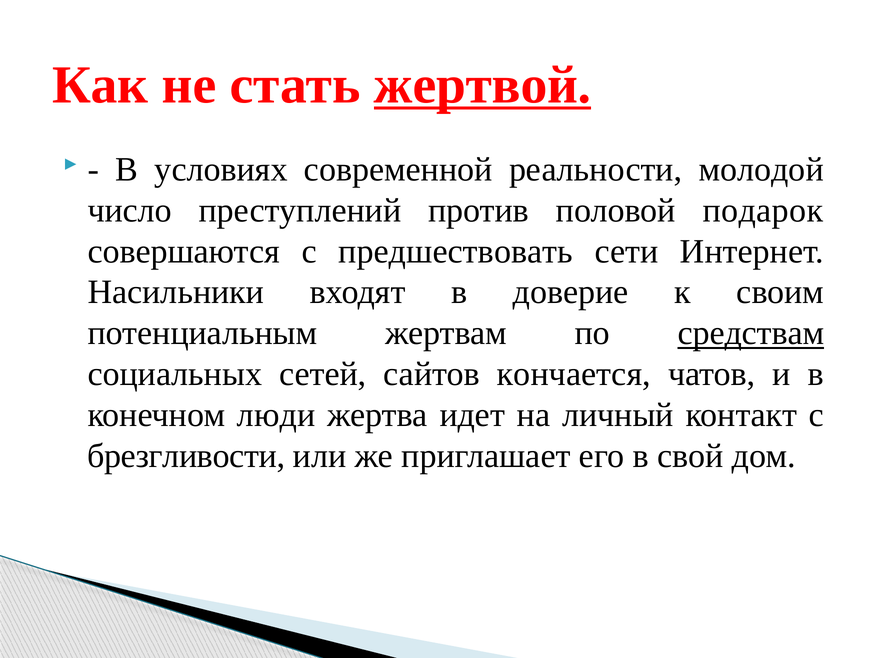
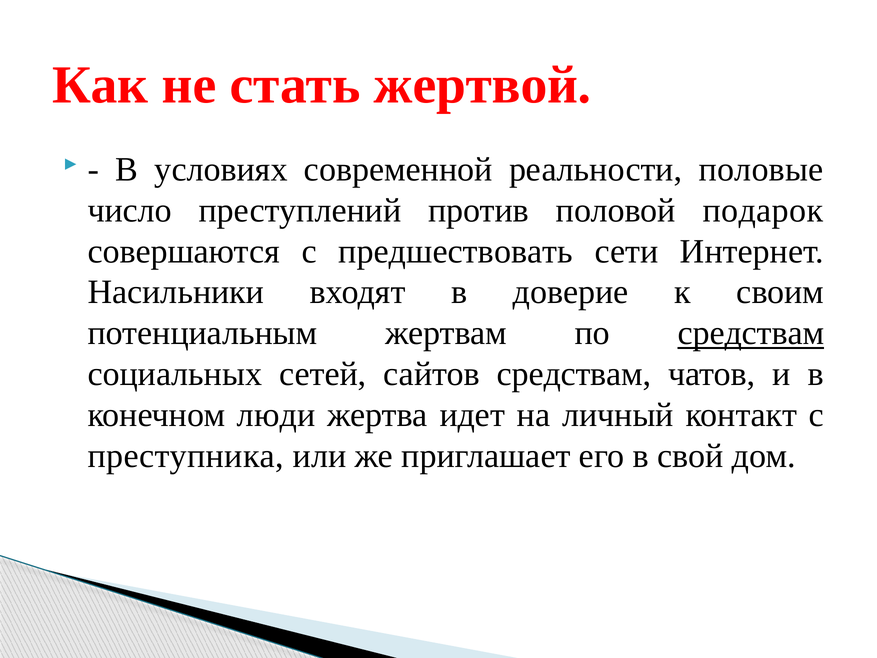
жертвой underline: present -> none (483, 85)
молодой: молодой -> половые (761, 169)
сайтов кончается: кончается -> средствам (574, 374)
брезгливости: брезгливости -> преступника (186, 456)
